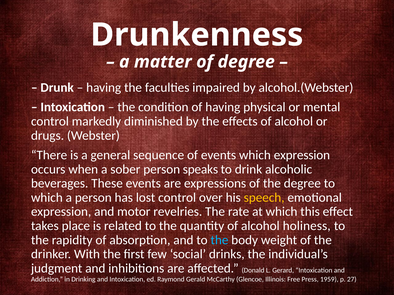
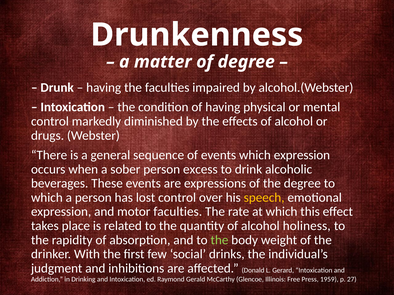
speaks: speaks -> excess (200, 169)
motor revelries: revelries -> faculties (178, 212)
the colour: light blue -> light green (219, 240)
